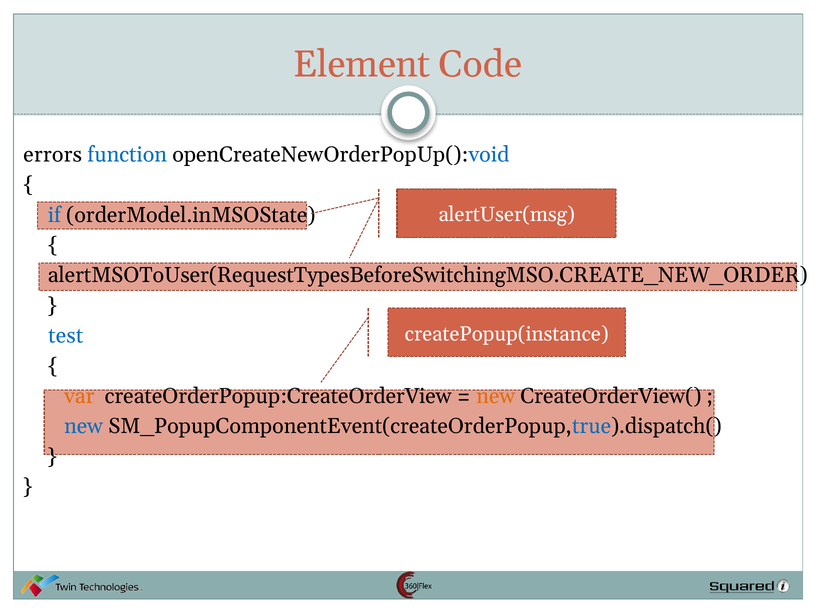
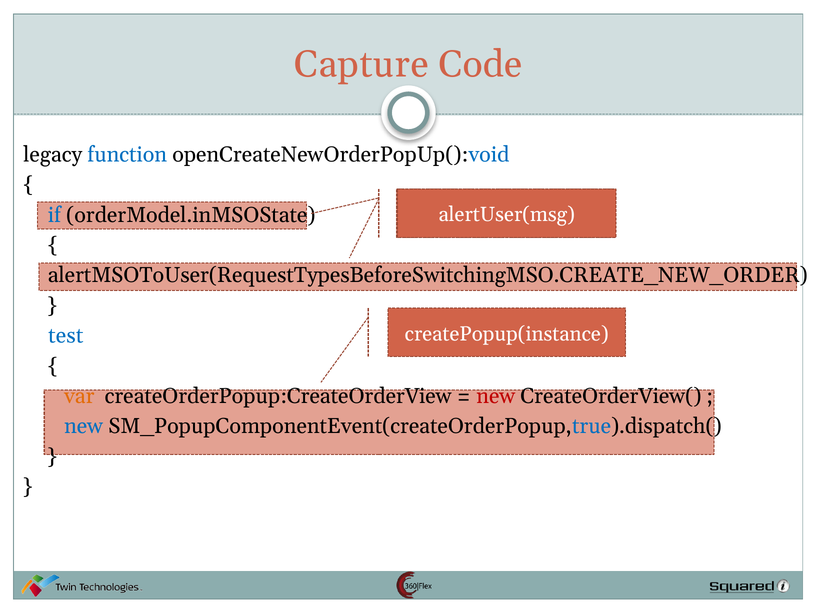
Element: Element -> Capture (362, 64)
errors: errors -> legacy (53, 155)
new colour: orange -> red (496, 396)
